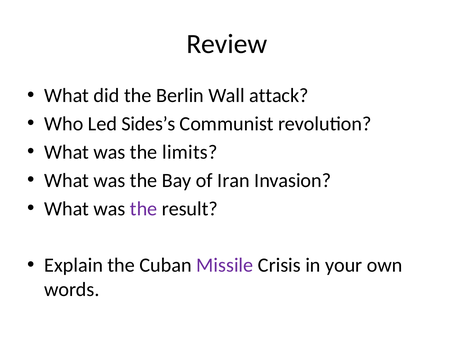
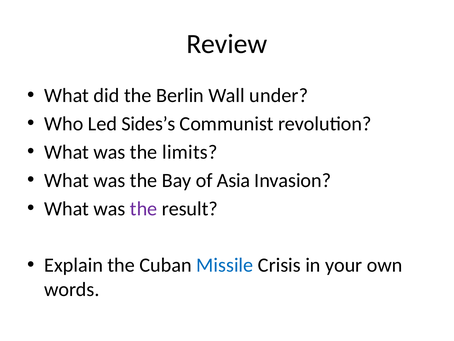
attack: attack -> under (279, 95)
Iran: Iran -> Asia (234, 180)
Missile colour: purple -> blue (225, 265)
